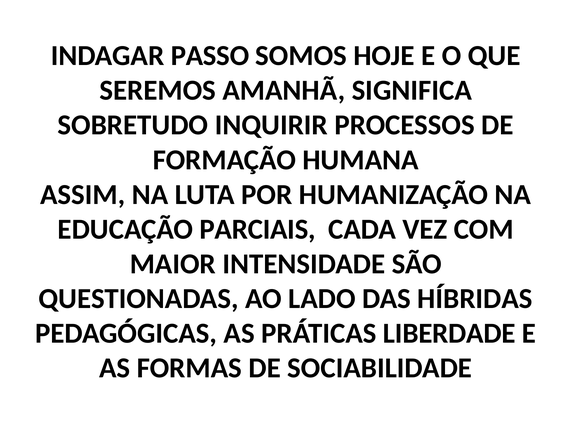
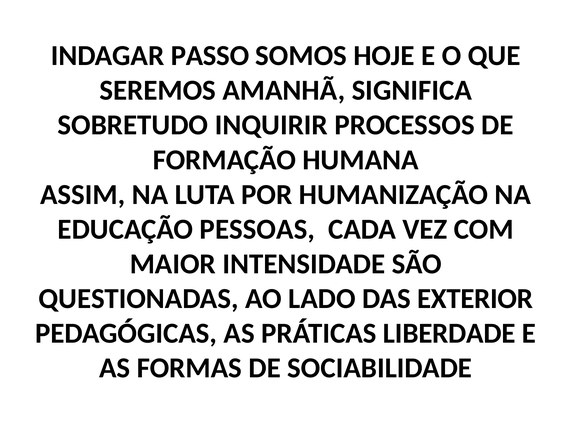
PARCIAIS: PARCIAIS -> PESSOAS (257, 229)
HÍBRIDAS: HÍBRIDAS -> EXTERIOR (475, 298)
